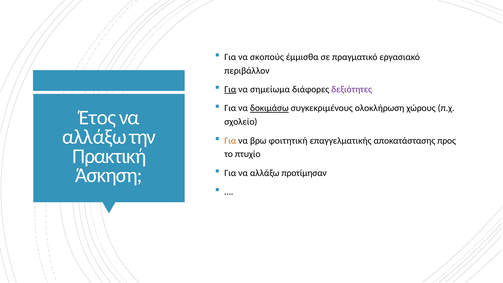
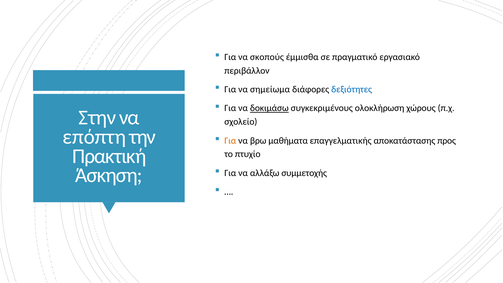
Για underline: present -> none (230, 89)
δεξιότητες colour: purple -> blue (352, 89)
Έτος: Έτος -> Στην (97, 118)
αλλάξω: αλλάξω -> επόπτη (94, 137)
φοιτητική: φοιτητική -> μαθήματα (288, 141)
προτίμησαν: προτίμησαν -> συμμετοχής (304, 173)
